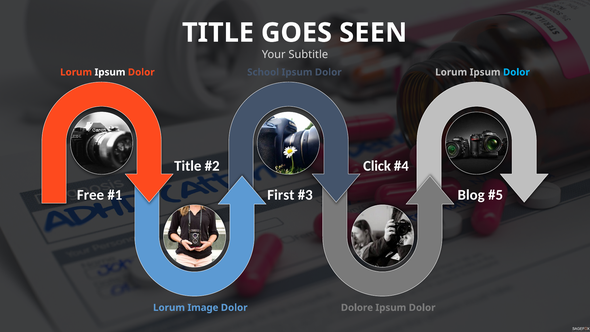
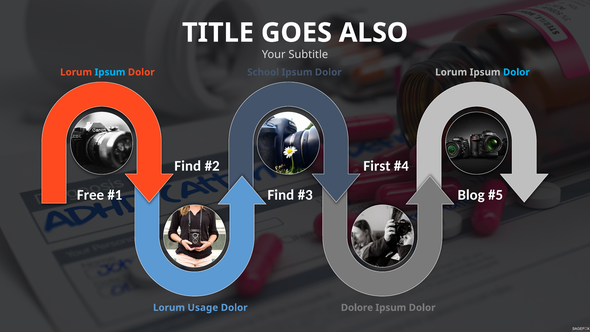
SEEN: SEEN -> ALSO (373, 33)
Ipsum colour: white -> light blue (110, 72)
Title: Title -> Find (188, 166)
Click: Click -> First (377, 166)
First: First -> Find (281, 195)
Image: Image -> Usage (203, 308)
